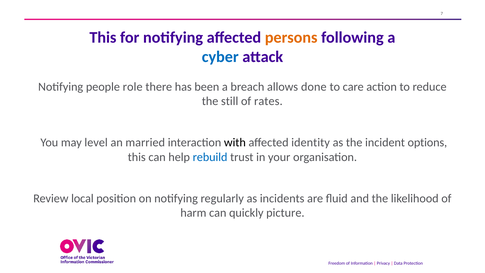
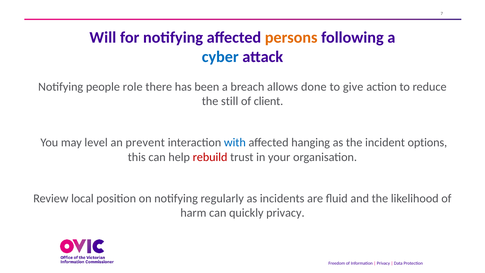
This: This -> Will (103, 37)
care: care -> give (353, 87)
rates: rates -> client (269, 101)
married: married -> prevent (145, 142)
with colour: black -> blue (235, 142)
identity: identity -> hanging (311, 142)
rebuild colour: blue -> red (210, 157)
quickly picture: picture -> privacy (285, 213)
